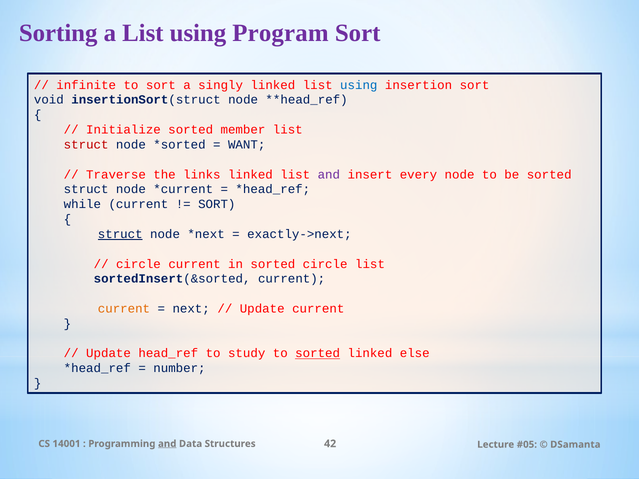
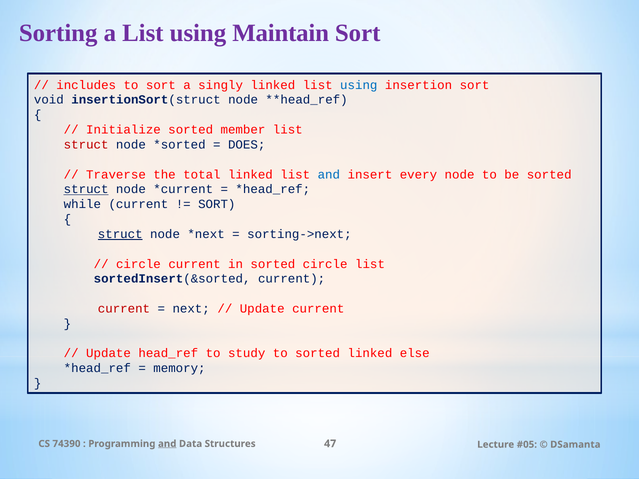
Program: Program -> Maintain (281, 33)
infinite: infinite -> includes (86, 85)
WANT: WANT -> DOES (247, 145)
links: links -> total (202, 175)
and colour: purple -> blue (329, 175)
struct underline: none -> present (86, 189)
exactly->next: exactly->next -> sorting->next (299, 234)
current colour: orange -> red (124, 309)
sorted underline: present -> none (318, 354)
number: number -> memory (179, 368)
14001: 14001 -> 74390 (66, 444)
42: 42 -> 47 (330, 444)
